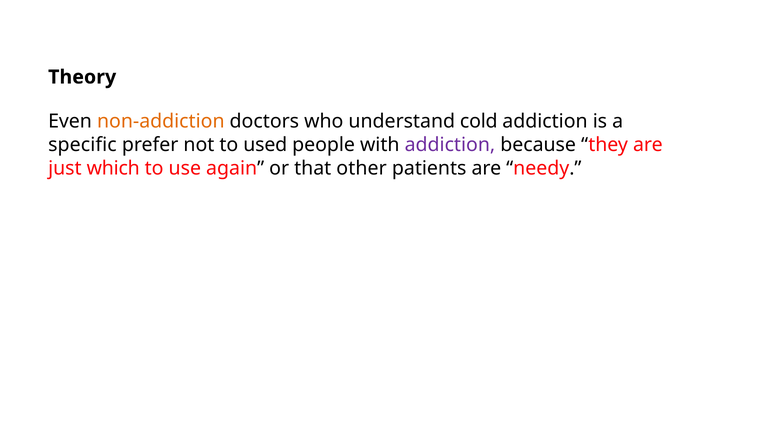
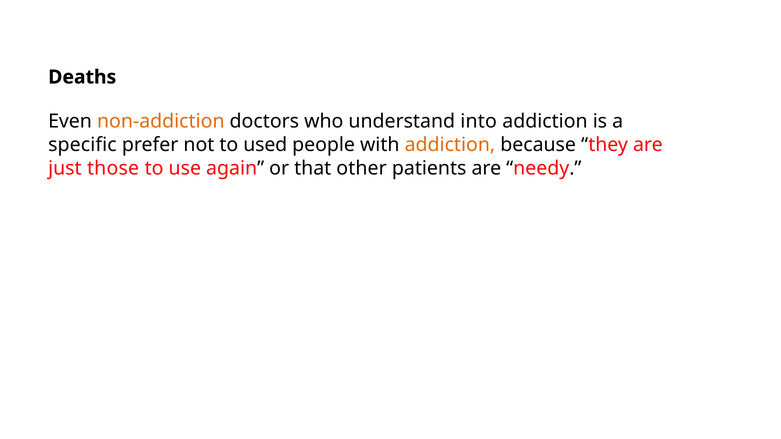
Theory: Theory -> Deaths (82, 77)
cold: cold -> into (479, 122)
addiction colour: purple -> orange (450, 145)
which: which -> those (113, 168)
